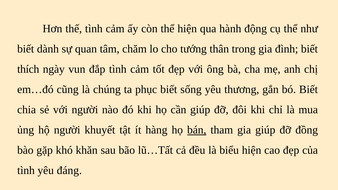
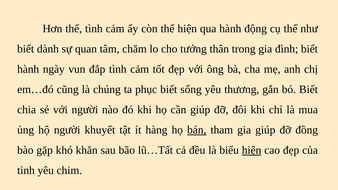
thích: thích -> hành (28, 69)
hiện underline: none -> present (252, 150)
đáng: đáng -> chim (69, 171)
